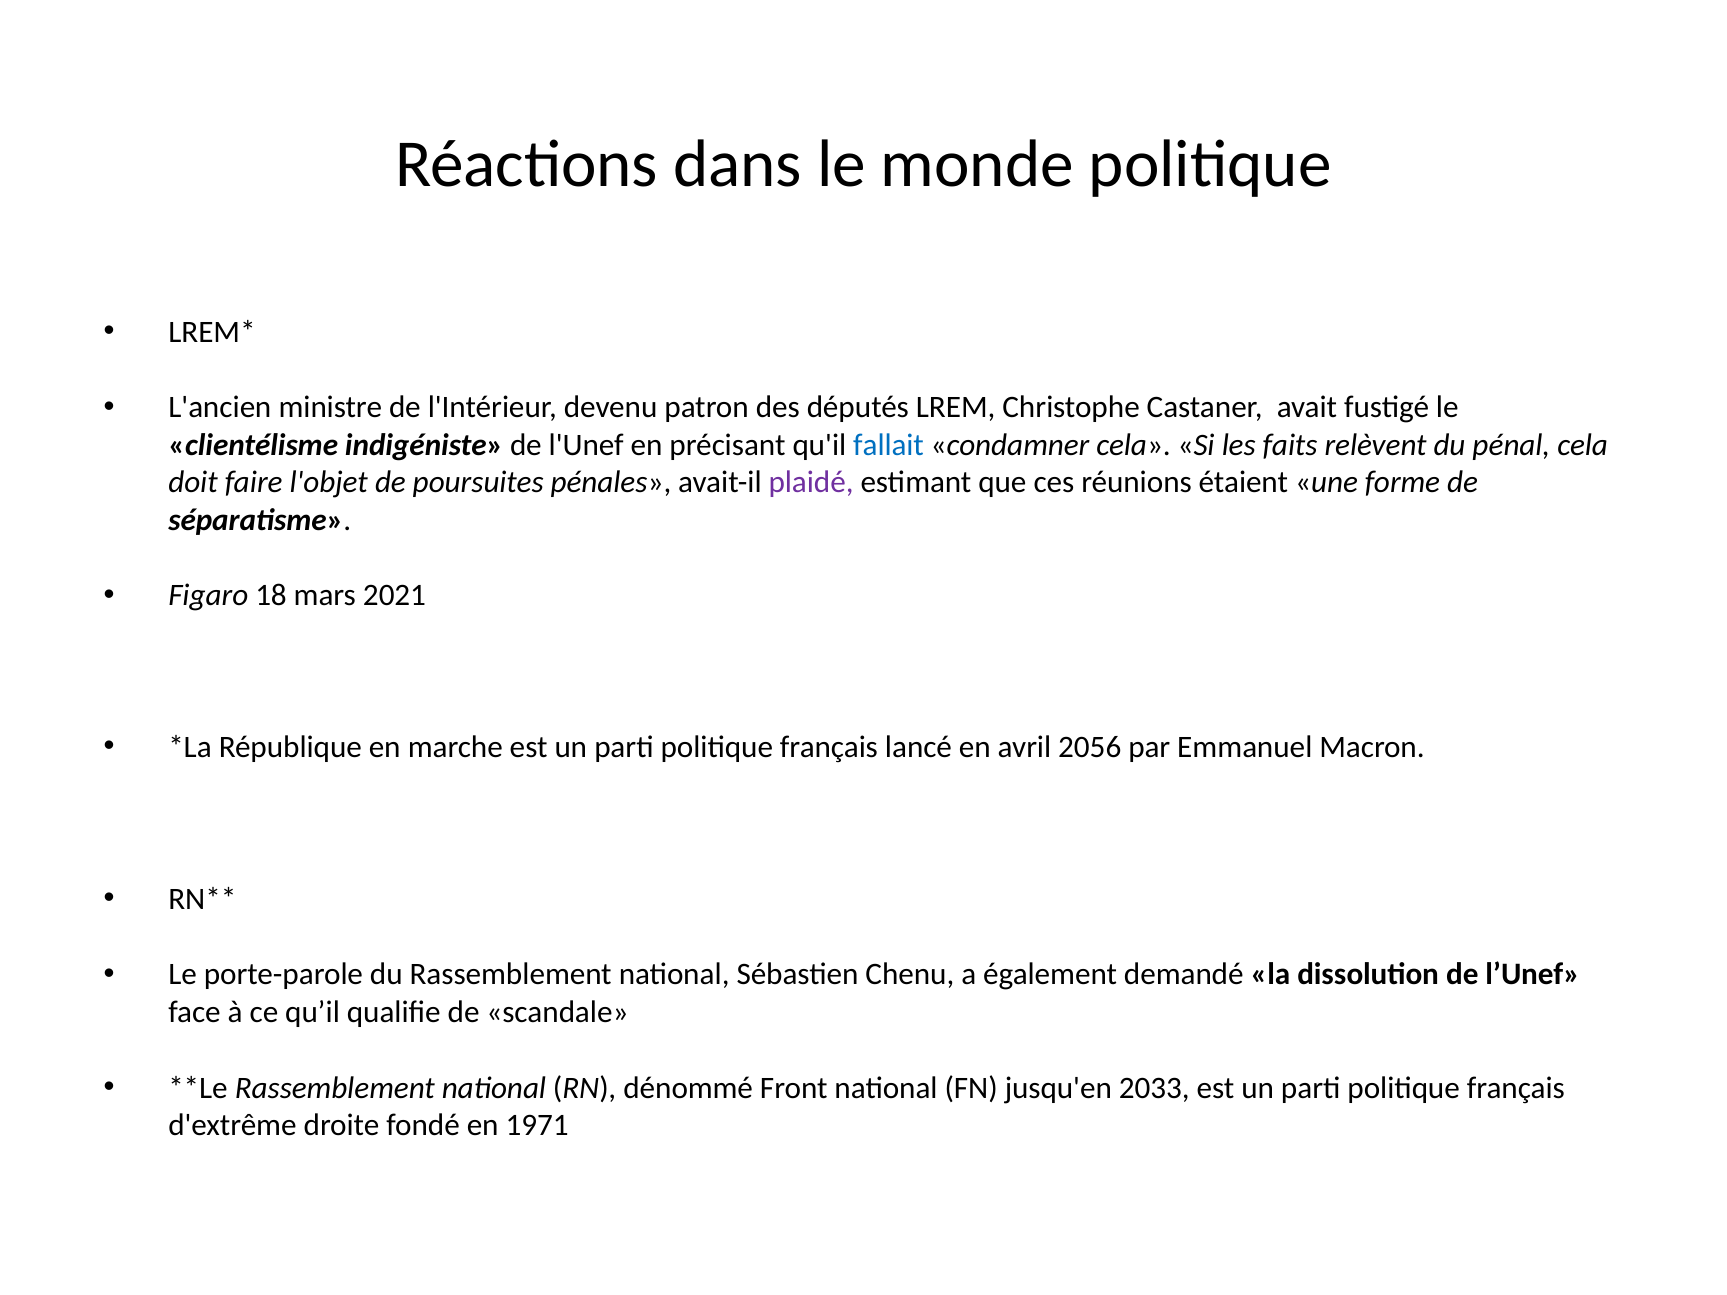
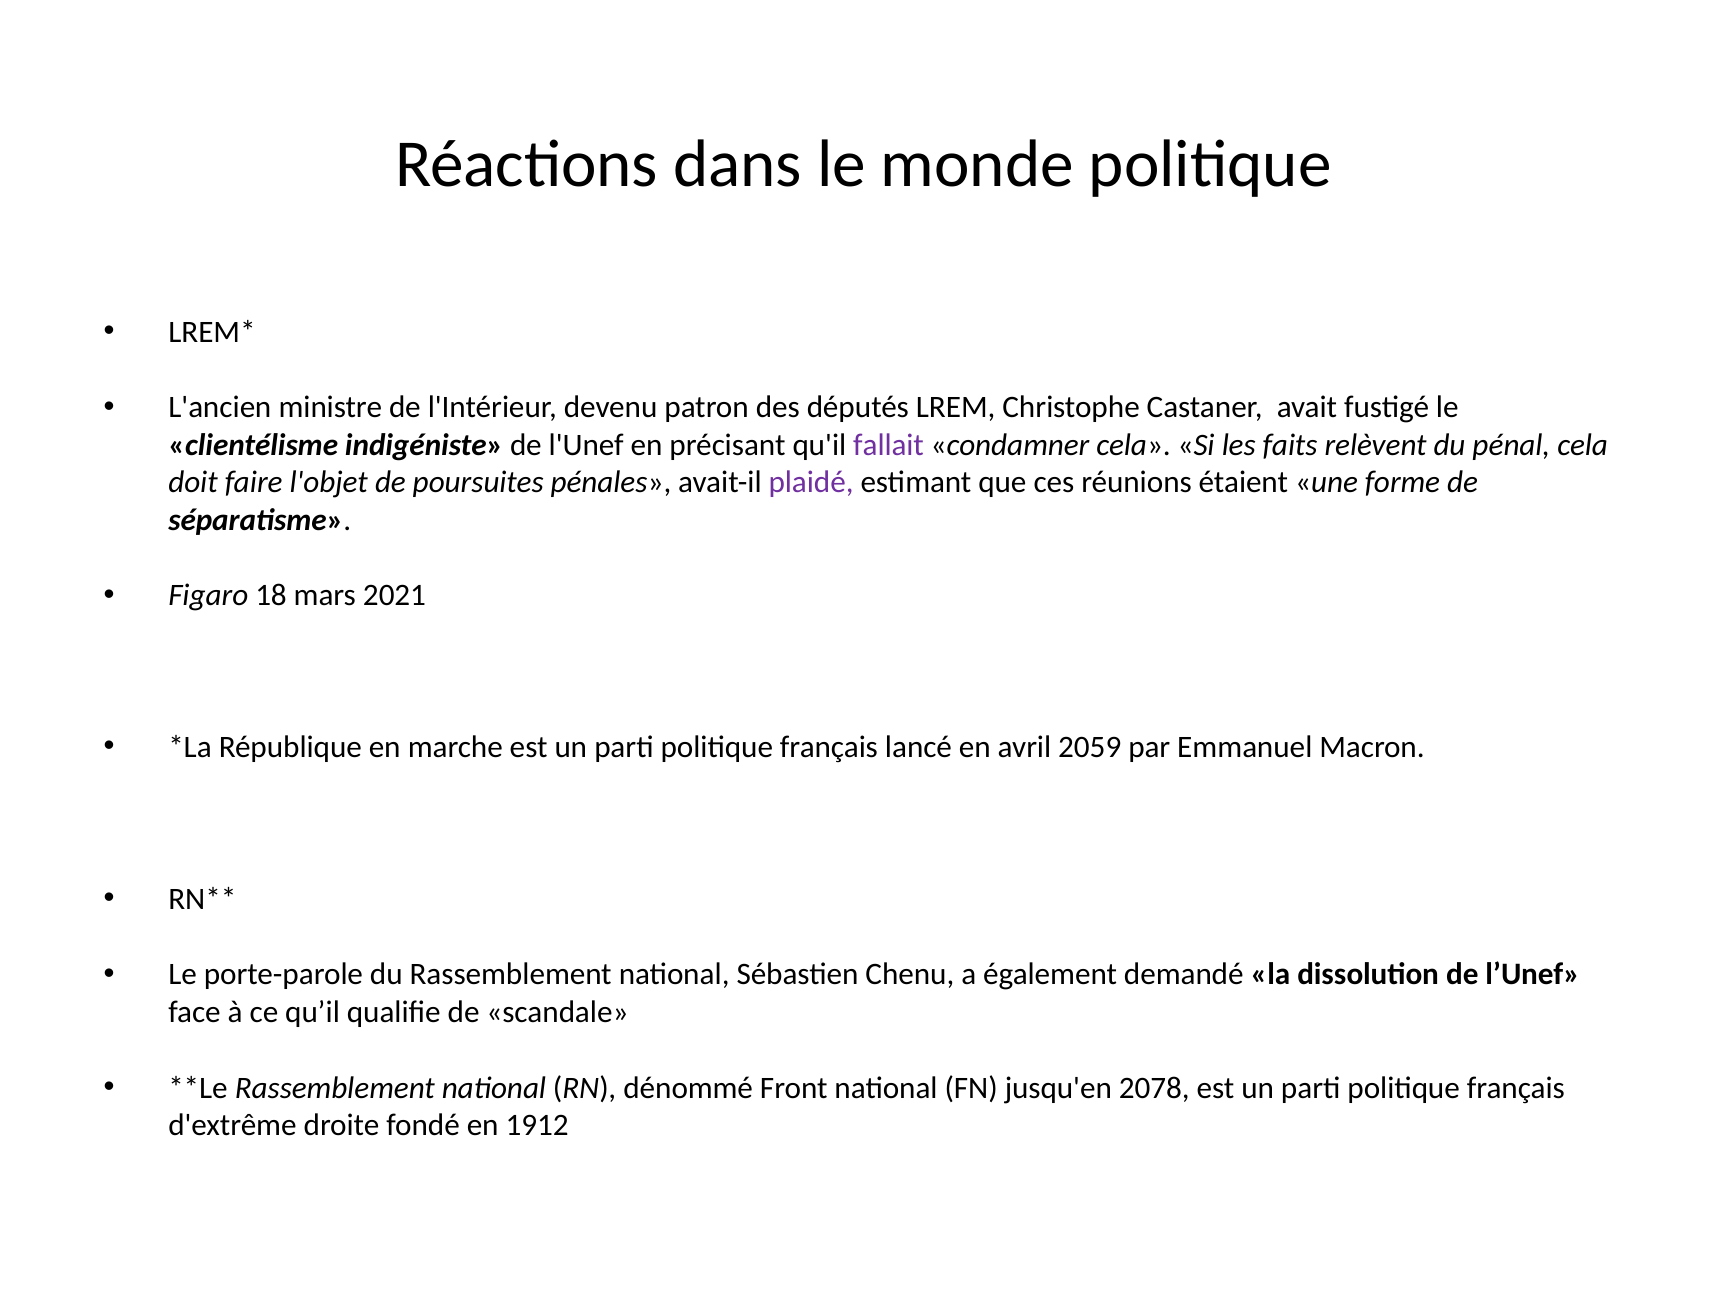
fallait colour: blue -> purple (889, 445)
2056: 2056 -> 2059 (1090, 747)
2033: 2033 -> 2078 (1154, 1088)
1971: 1971 -> 1912 (537, 1126)
